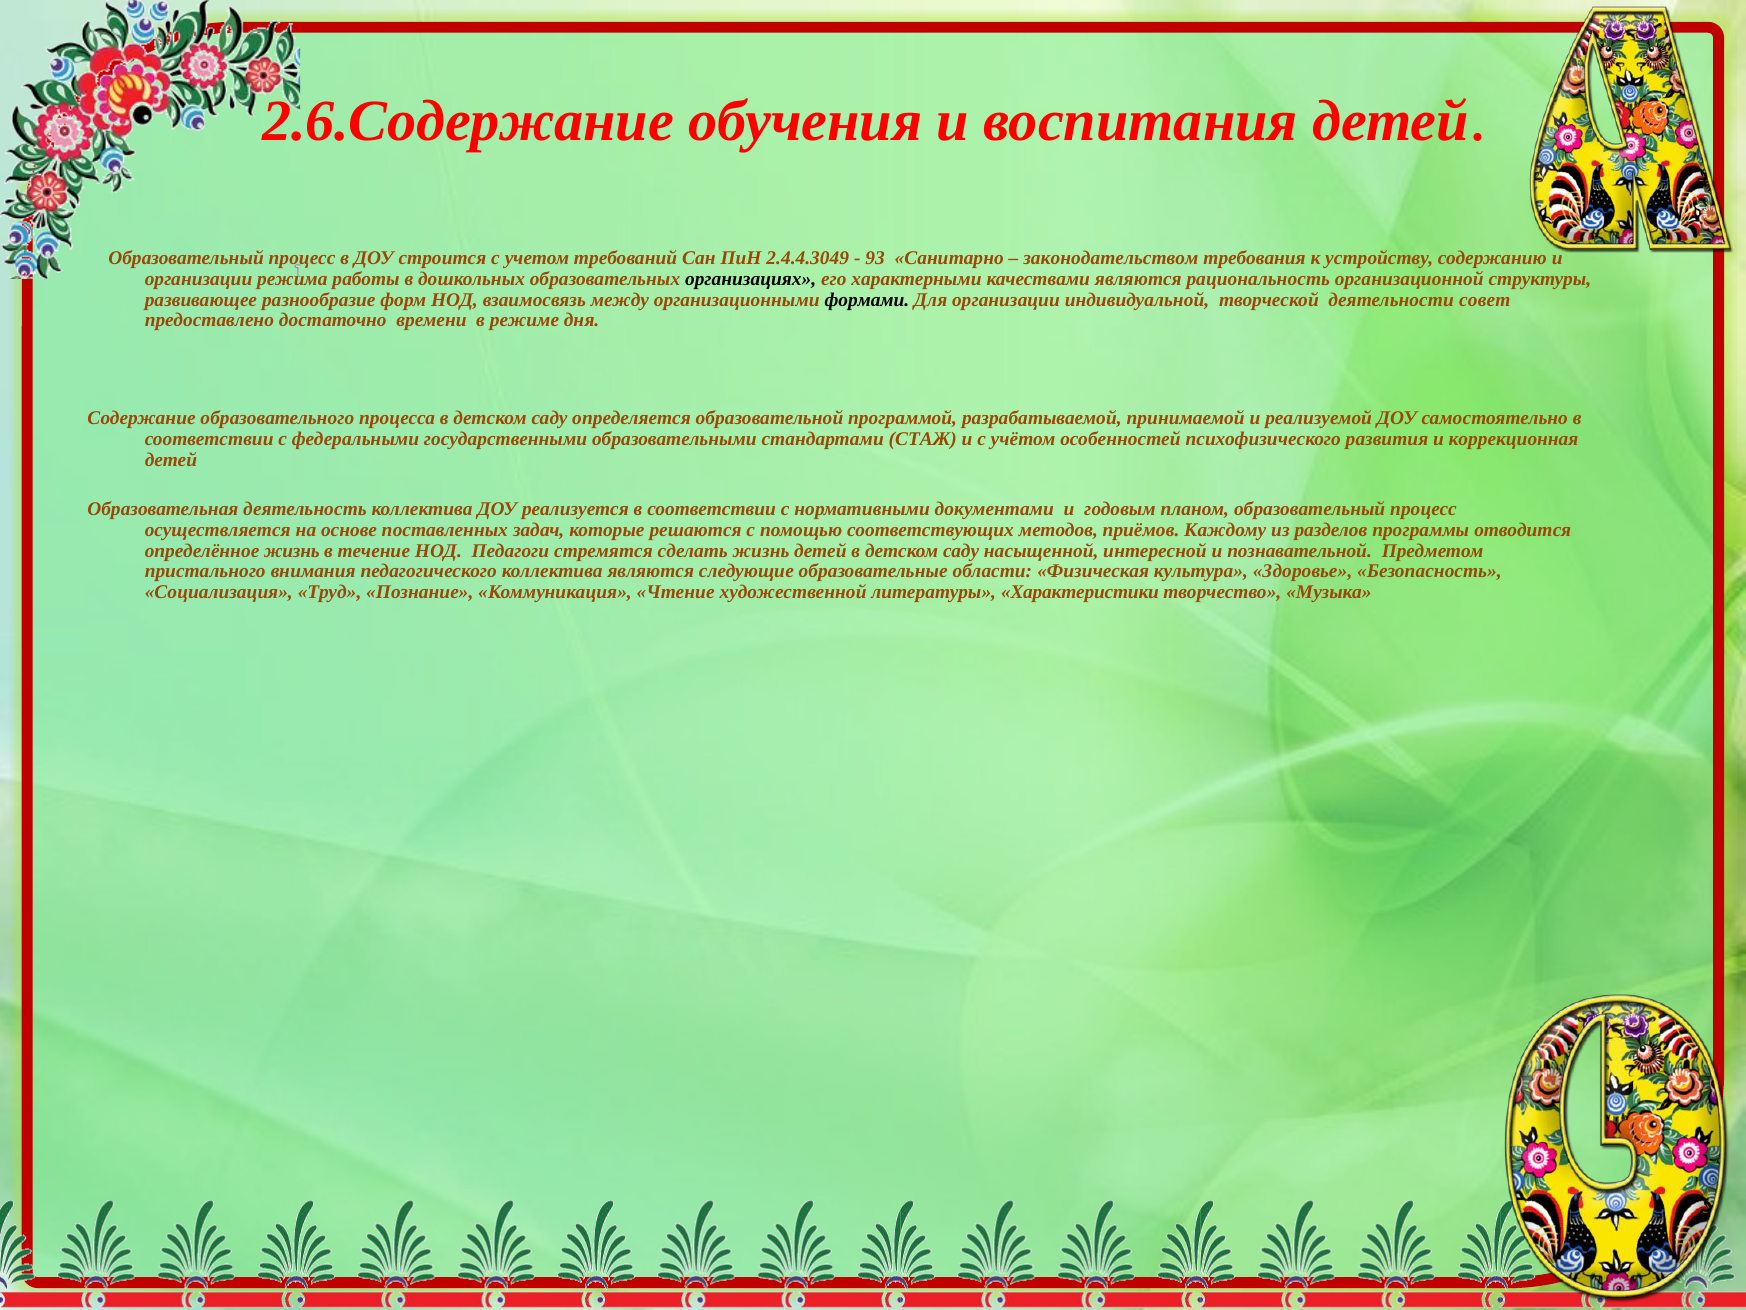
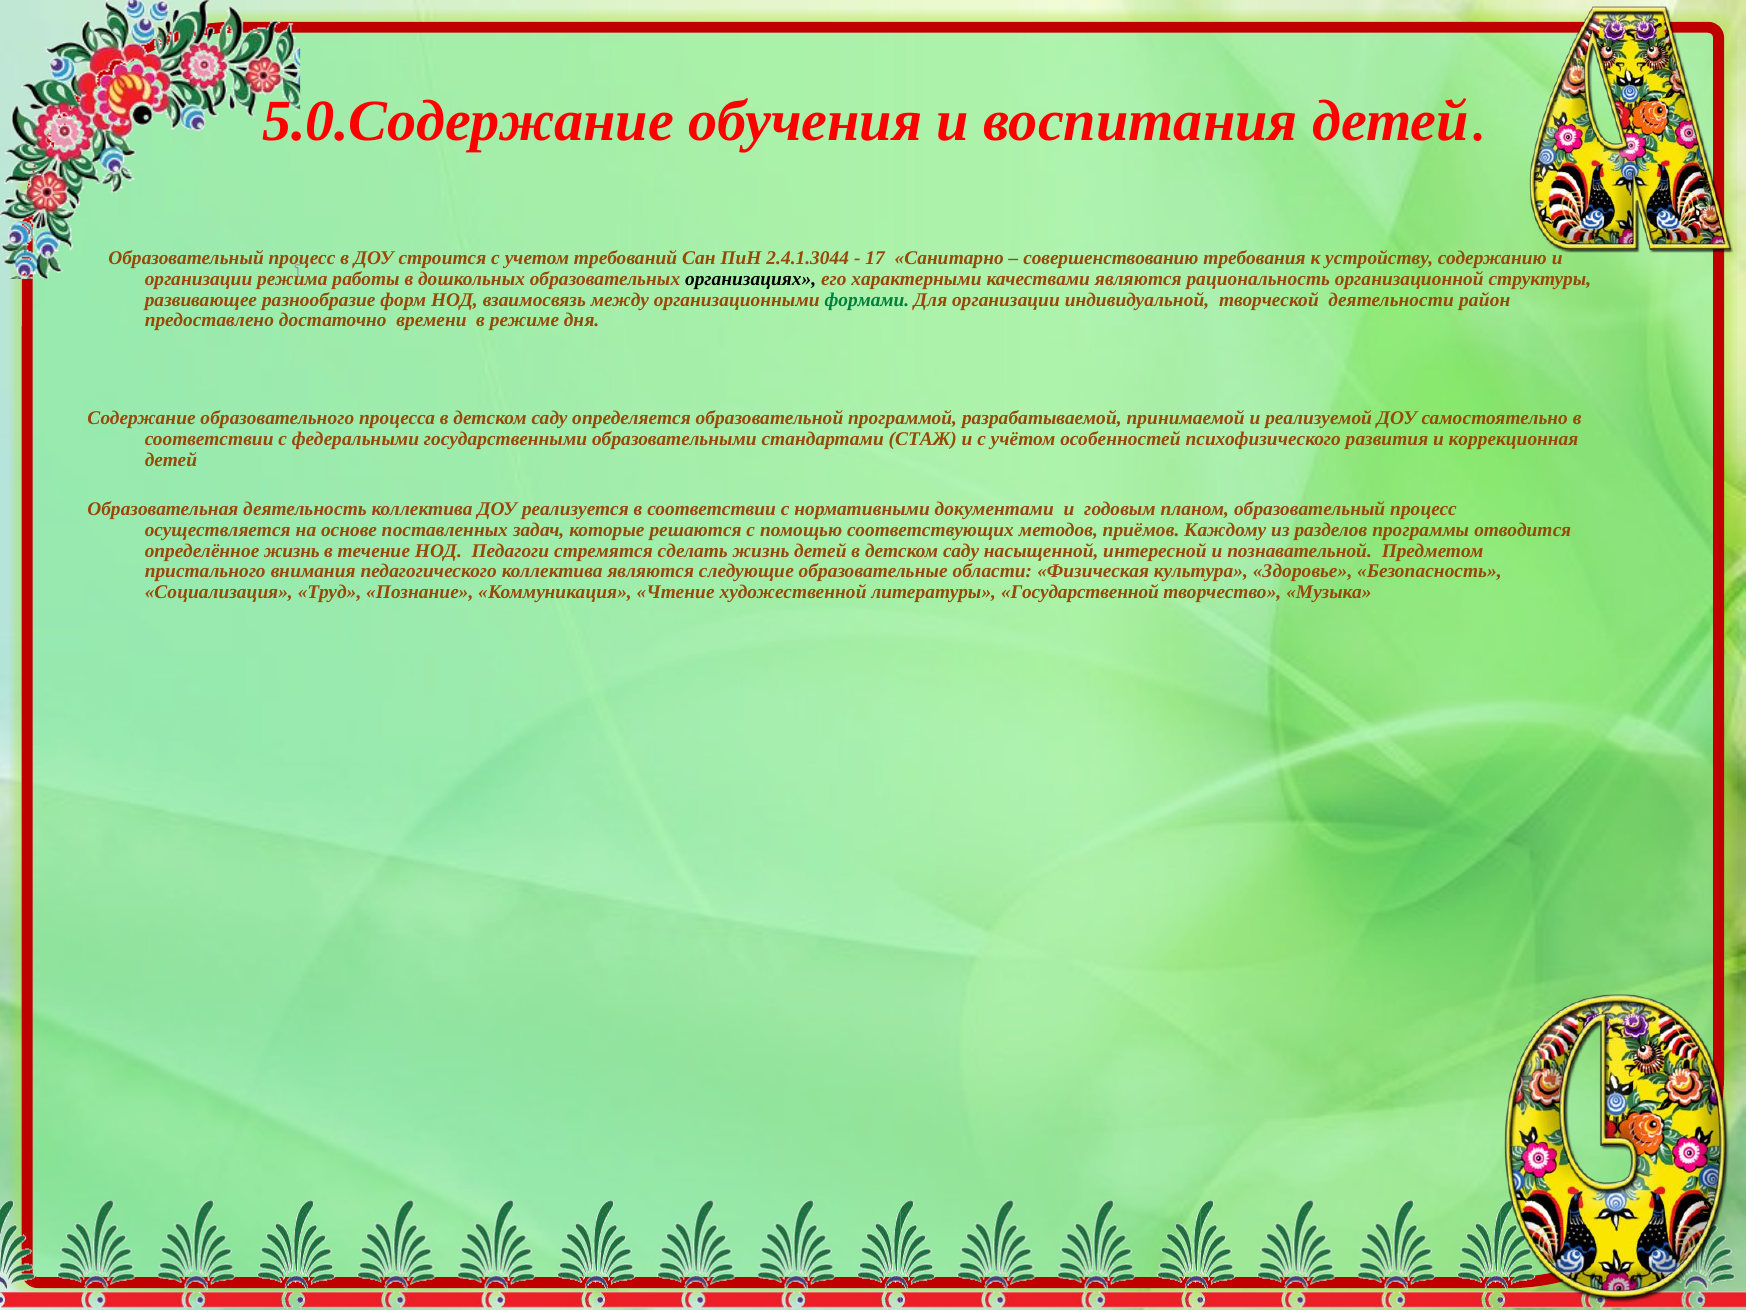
2.6.Содержание: 2.6.Содержание -> 5.0.Содержание (468, 121)
2.4.4.3049: 2.4.4.3049 -> 2.4.1.3044 (808, 258)
93: 93 -> 17 (875, 258)
законодательством: законодательством -> совершенствованию (1111, 258)
формами colour: black -> green (867, 300)
совет: совет -> район (1485, 300)
Характеристики: Характеристики -> Государственной (1080, 592)
